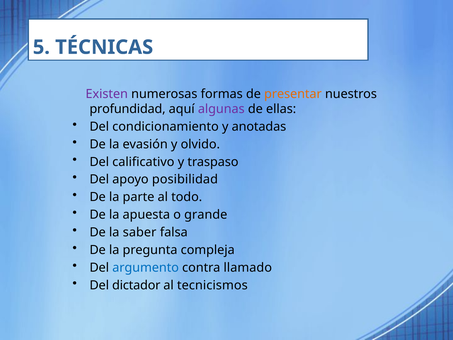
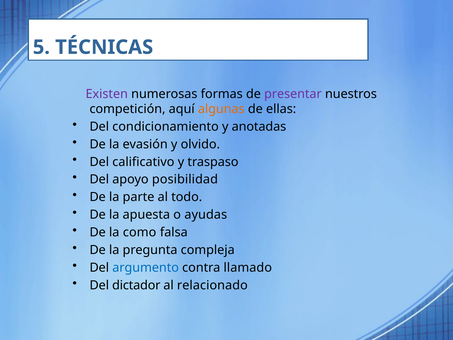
presentar colour: orange -> purple (293, 94)
profundidad: profundidad -> competición (127, 109)
algunas colour: purple -> orange (221, 109)
grande: grande -> ayudas (206, 215)
saber: saber -> como (140, 232)
tecnicismos: tecnicismos -> relacionado (212, 285)
